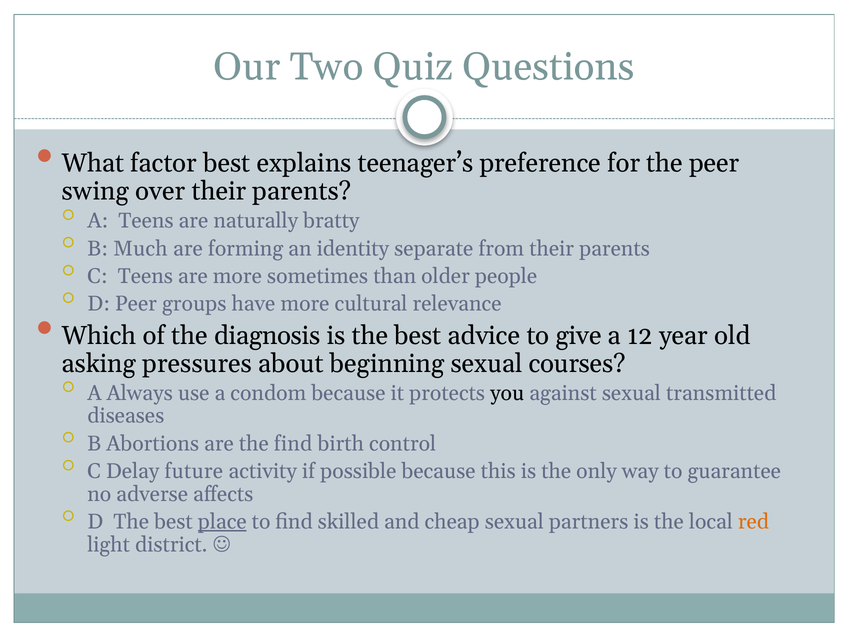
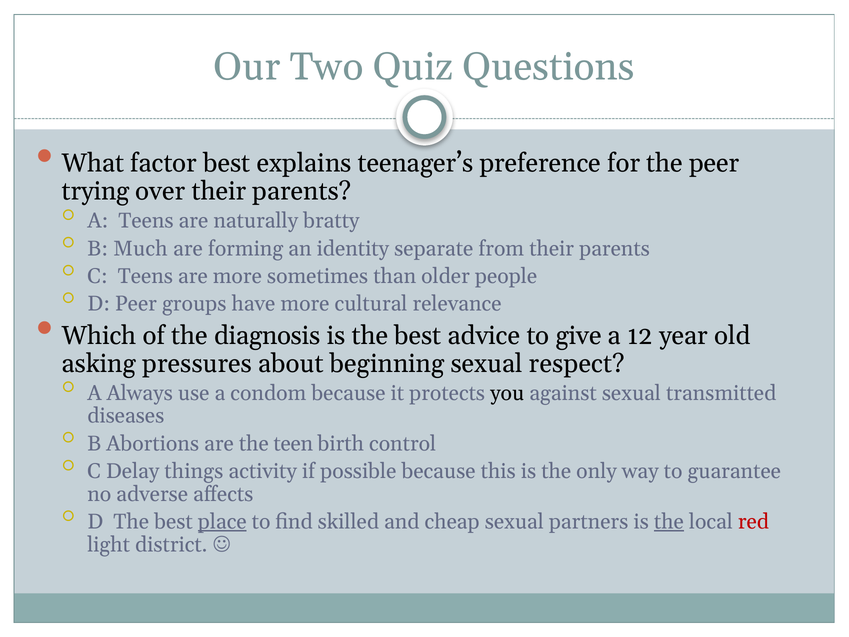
swing: swing -> trying (96, 191)
courses: courses -> respect (577, 363)
the find: find -> teen (293, 443)
future: future -> things (194, 471)
the underline: none -> present (669, 521)
red colour: orange -> red (753, 521)
